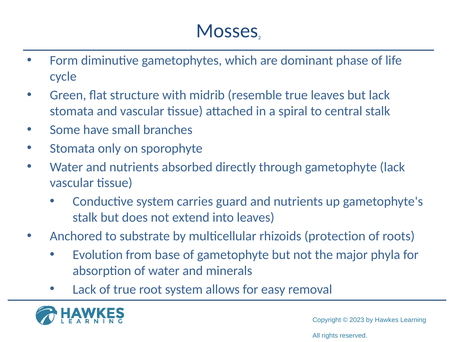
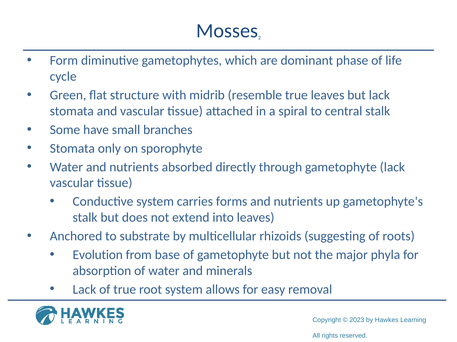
guard: guard -> forms (232, 202)
protection: protection -> suggesting (335, 237)
